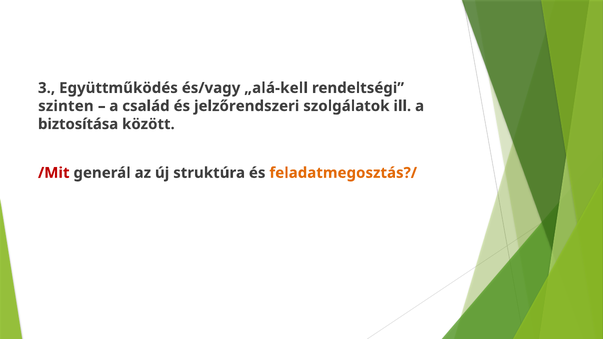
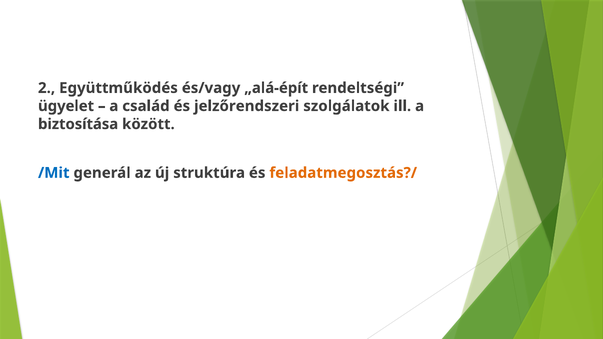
3: 3 -> 2 (47, 88)
„alá-kell: „alá-kell -> „alá-épít (276, 88)
szinten: szinten -> ügyelet (66, 106)
/Mit colour: red -> blue (54, 173)
